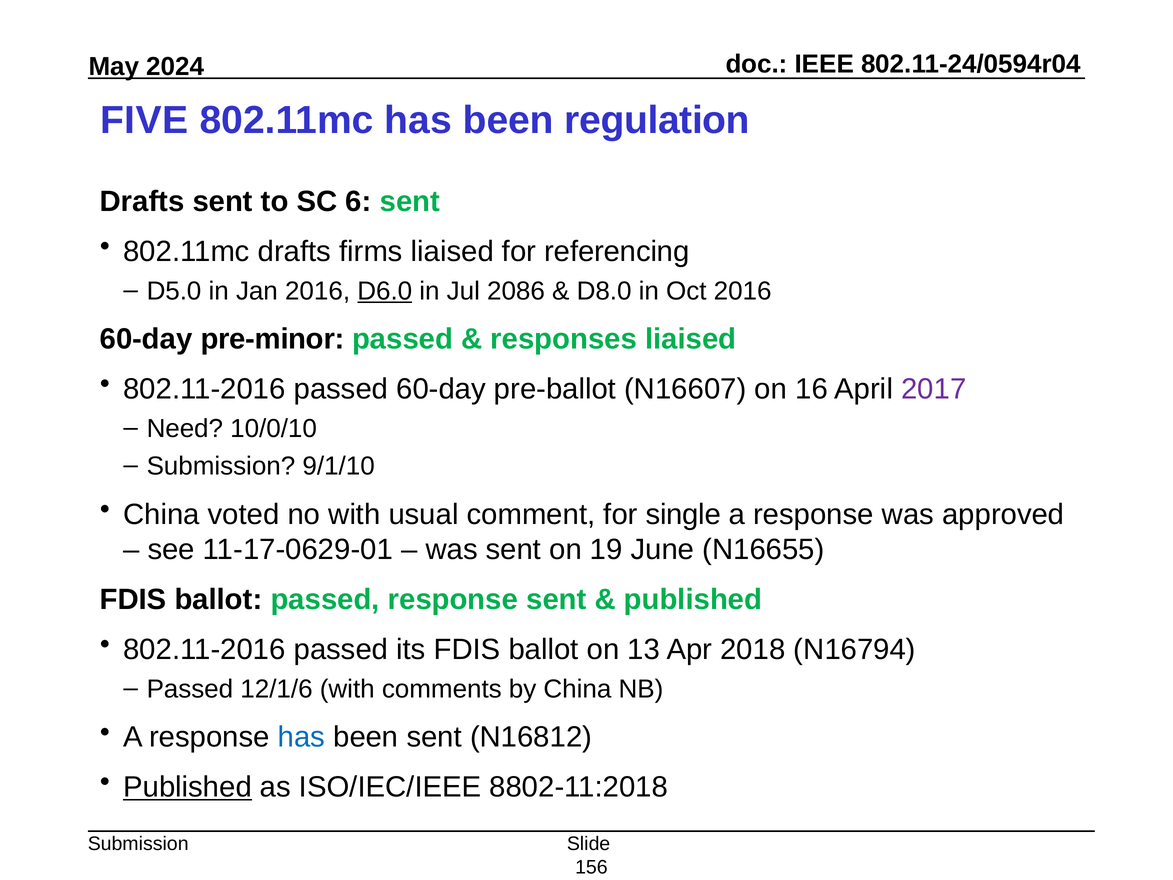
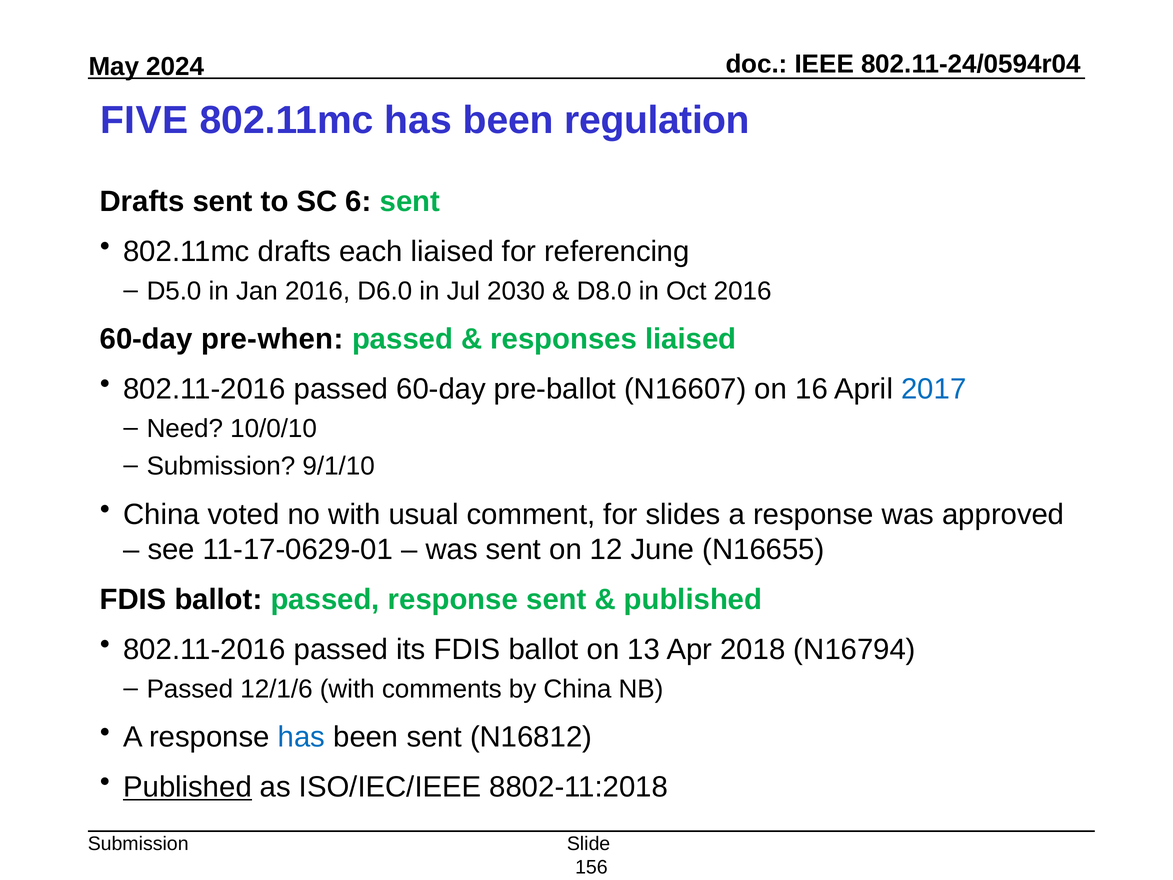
firms: firms -> each (371, 251)
D6.0 underline: present -> none (385, 291)
2086: 2086 -> 2030 (516, 291)
pre-minor: pre-minor -> pre-when (272, 339)
2017 colour: purple -> blue (934, 389)
single: single -> slides (683, 514)
19: 19 -> 12 (606, 550)
